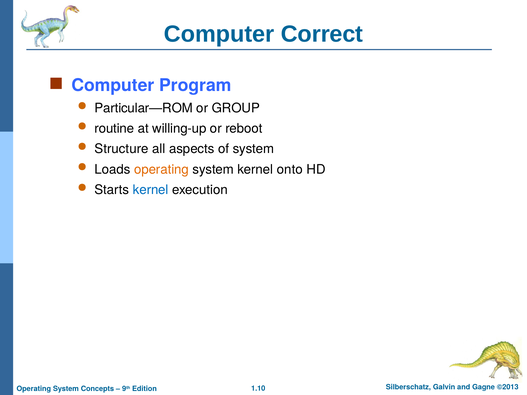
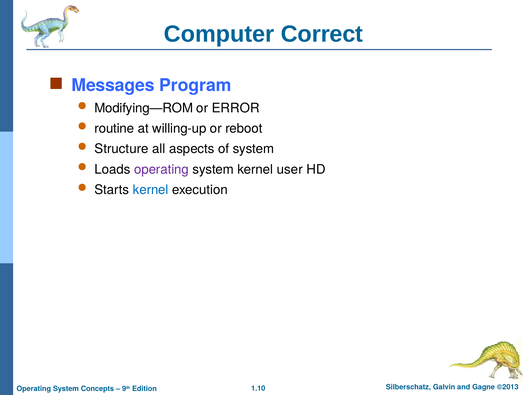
Computer: Computer -> Messages (113, 85)
Particular—ROM: Particular—ROM -> Modifying—ROM (144, 108)
GROUP: GROUP -> ERROR (236, 108)
operating colour: orange -> purple (161, 169)
onto: onto -> user (290, 169)
